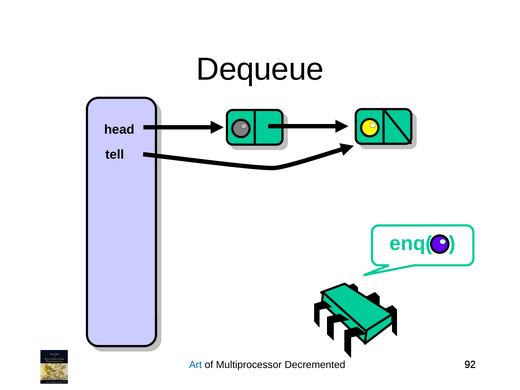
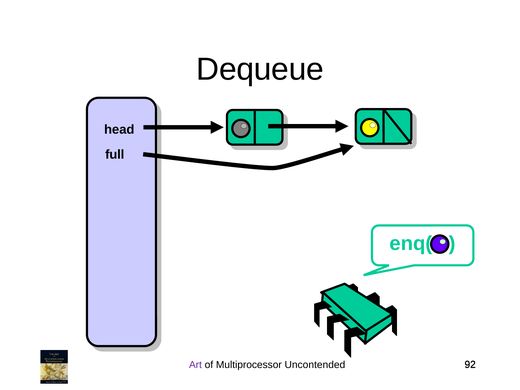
tell: tell -> full (115, 154)
Art colour: blue -> purple (195, 365)
Decremented: Decremented -> Uncontended (315, 365)
